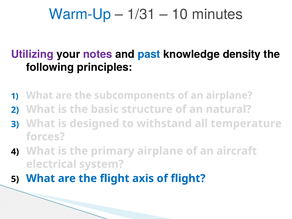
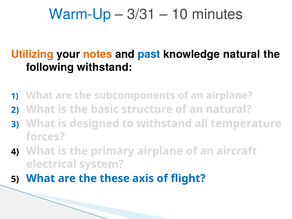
1/31: 1/31 -> 3/31 (141, 14)
Utilizing colour: purple -> orange (32, 54)
notes colour: purple -> orange (98, 54)
knowledge density: density -> natural (242, 54)
following principles: principles -> withstand (105, 67)
the flight: flight -> these (115, 178)
